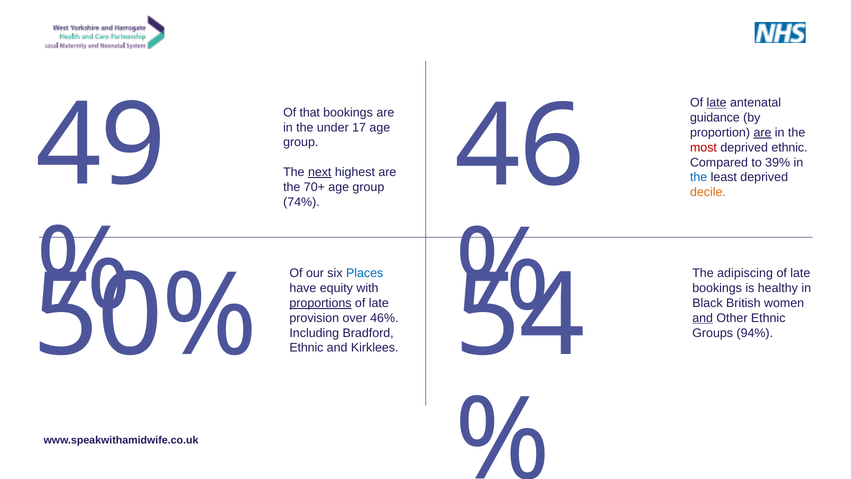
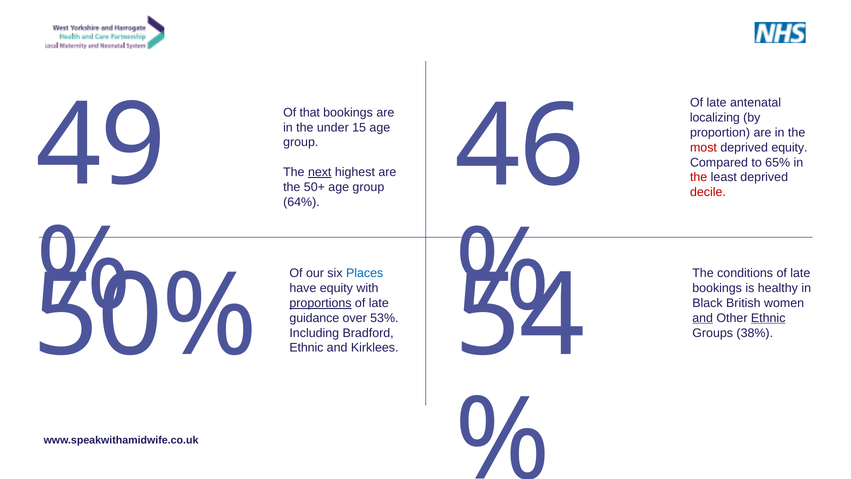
late underline: present -> none (717, 103)
guidance: guidance -> localizing (715, 118)
17: 17 -> 15 (359, 127)
are underline: present -> none (762, 133)
deprived ethnic: ethnic -> equity (789, 147)
39%: 39% -> 65% (778, 162)
the colour: blue -> red (699, 177)
70+: 70+ -> 50+ (314, 187)
decile colour: orange -> red (708, 192)
74%: 74% -> 64% (301, 202)
adipiscing: adipiscing -> conditions (745, 273)
provision: provision -> guidance (314, 318)
46%: 46% -> 53% (384, 318)
Ethnic underline: none -> present (768, 318)
94%: 94% -> 38% (755, 333)
